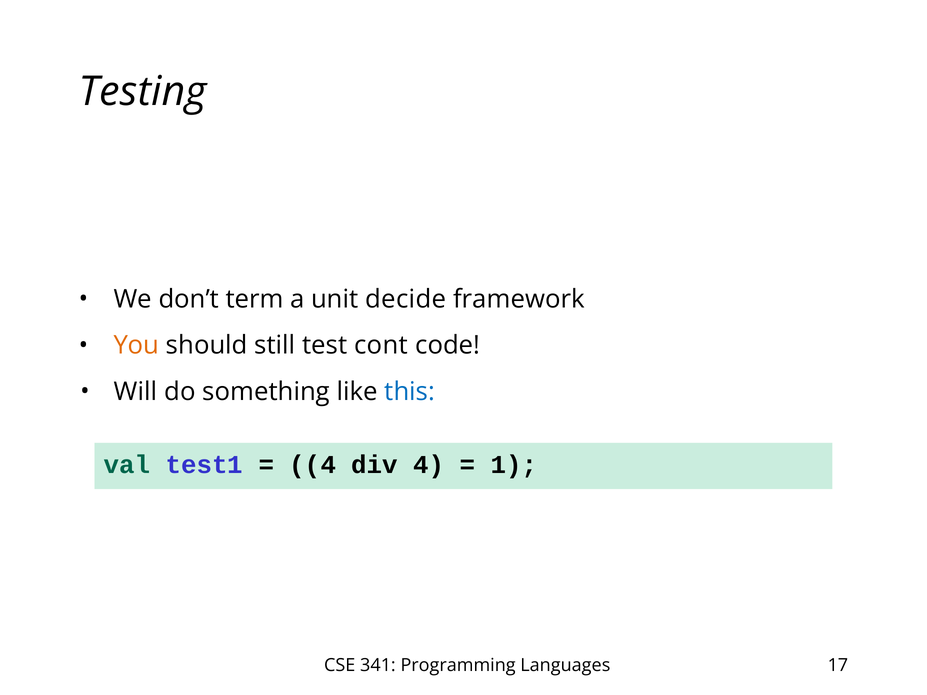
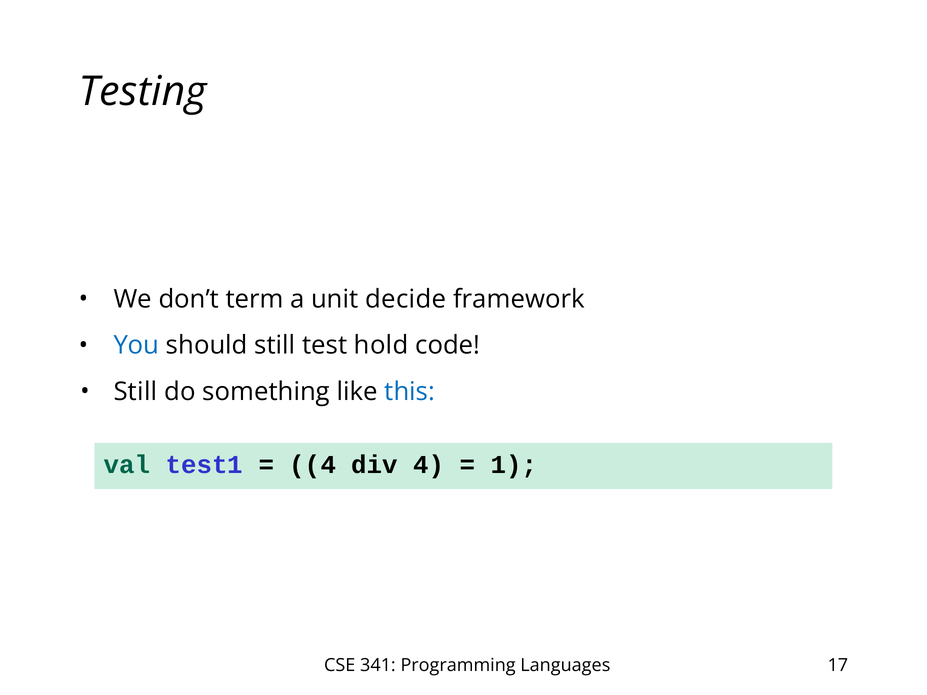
You colour: orange -> blue (136, 346)
cont: cont -> hold (381, 346)
Will: Will -> Still (136, 392)
